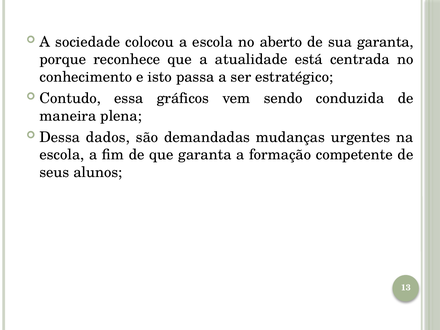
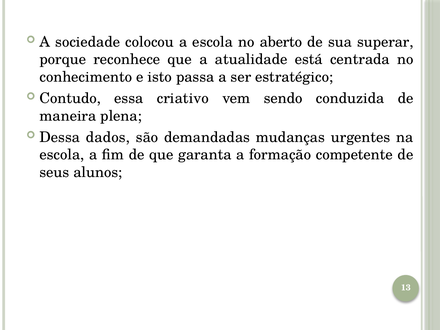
sua garanta: garanta -> superar (385, 42)
gráficos: gráficos -> criativo (183, 98)
